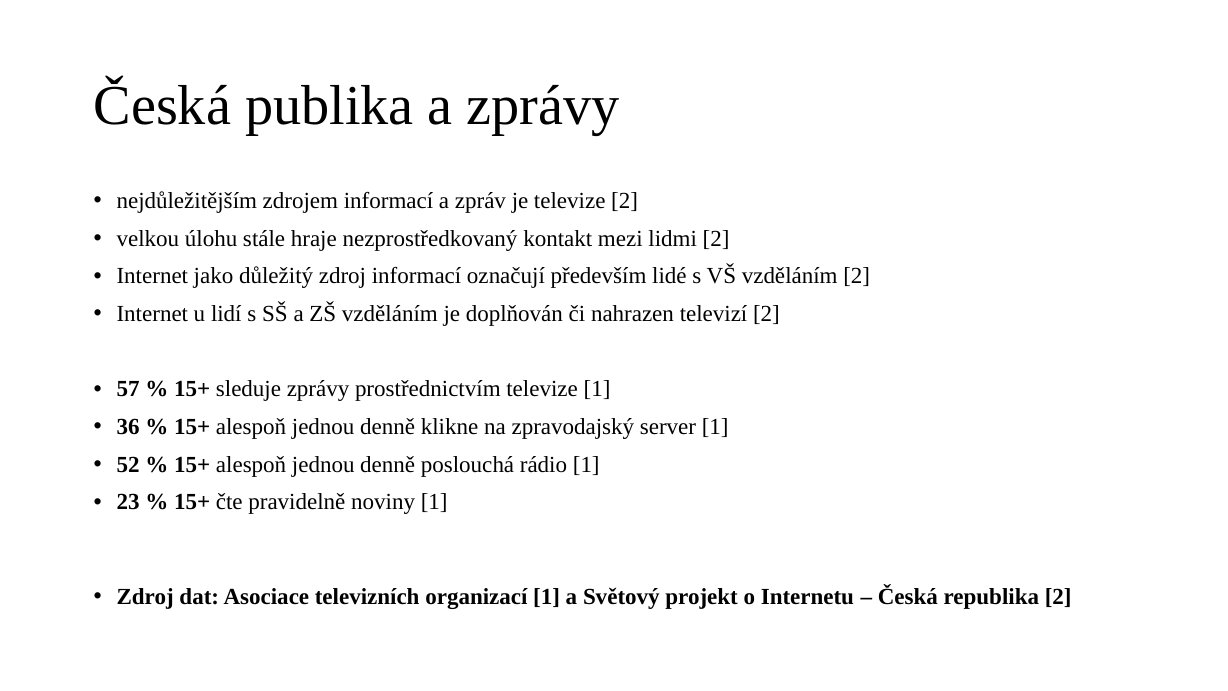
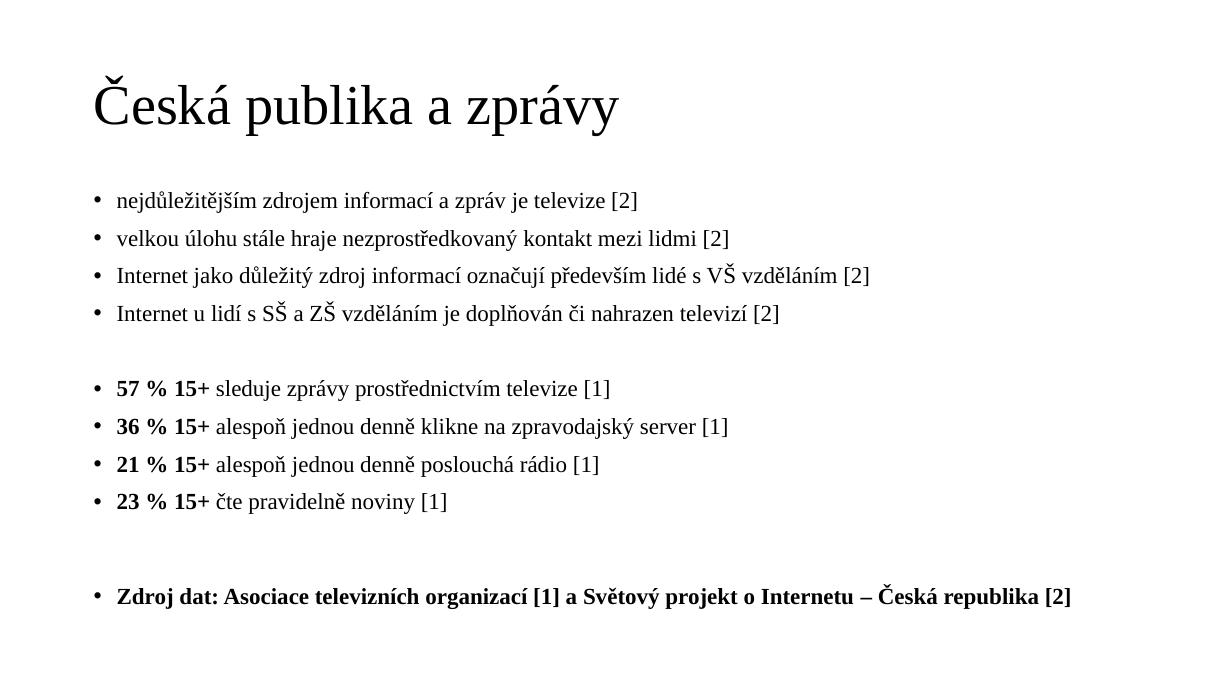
52: 52 -> 21 (128, 464)
